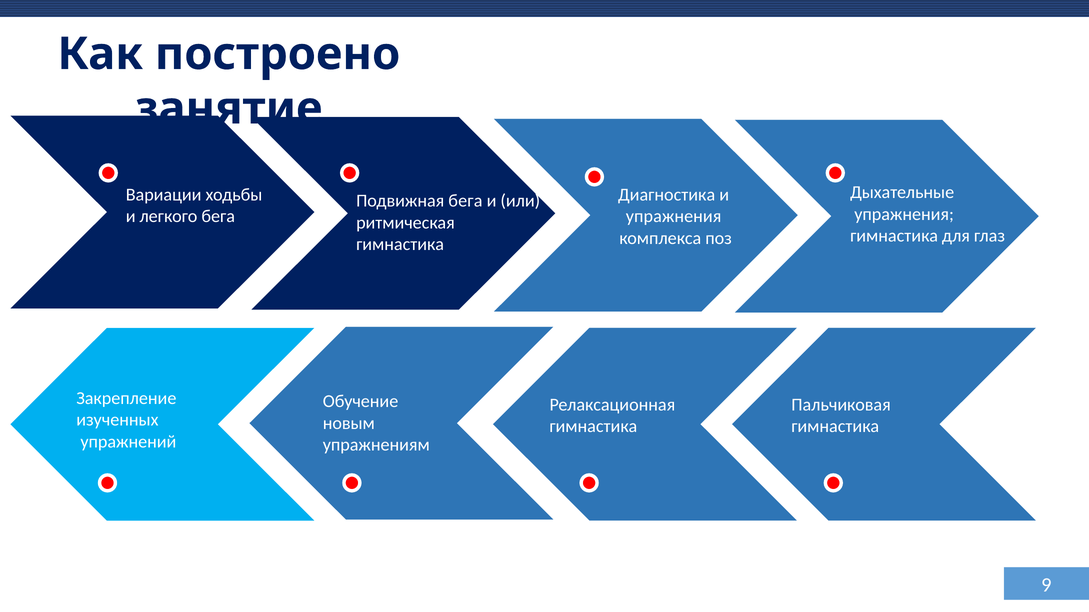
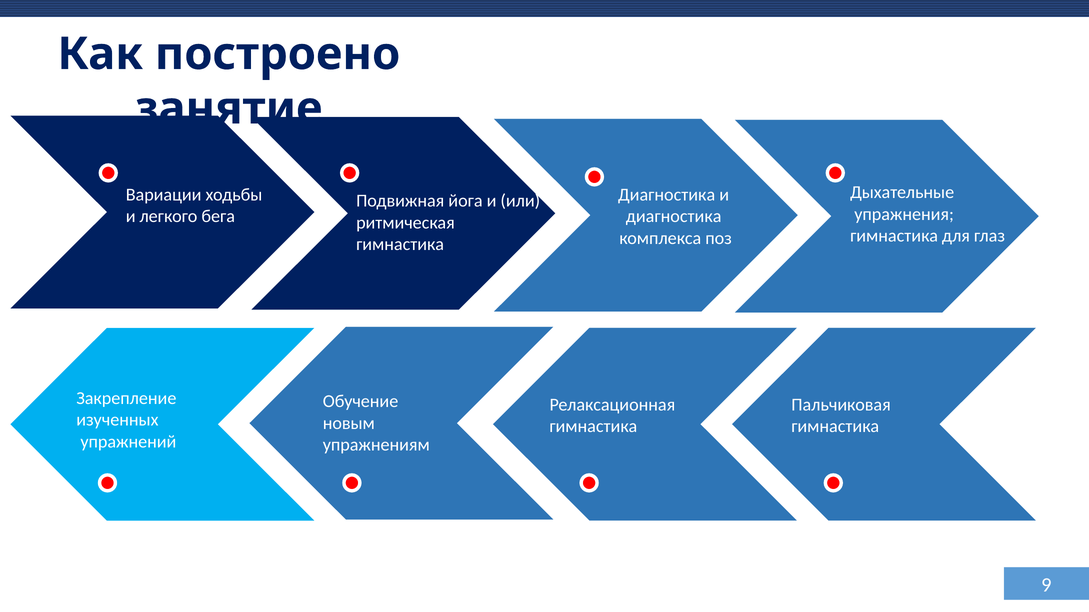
Подвижная бега: бега -> йога (465, 201)
упражнения: упражнения -> диагностика (674, 217)
